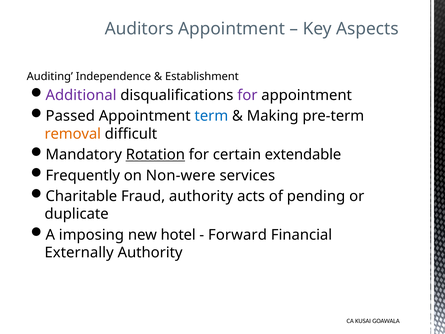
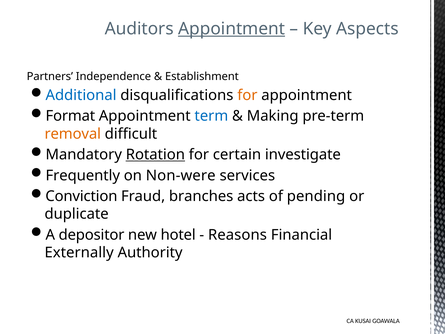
Appointment underline: none -> present (232, 29)
Auditing: Auditing -> Partners (50, 76)
Additional colour: purple -> blue (81, 95)
for colour: purple -> orange (247, 95)
Passed: Passed -> Format (70, 116)
extendable: extendable -> investigate (303, 155)
Charitable: Charitable -> Conviction (81, 196)
Fraud authority: authority -> branches (201, 196)
imposing: imposing -> depositor (92, 235)
Forward: Forward -> Reasons (237, 235)
